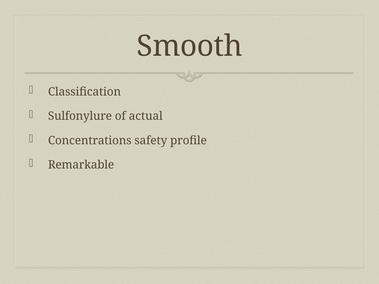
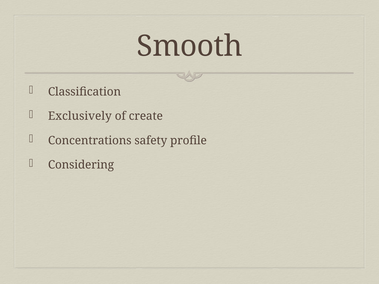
Sulfonylure: Sulfonylure -> Exclusively (80, 116)
actual: actual -> create (146, 116)
Remarkable: Remarkable -> Considering (81, 165)
